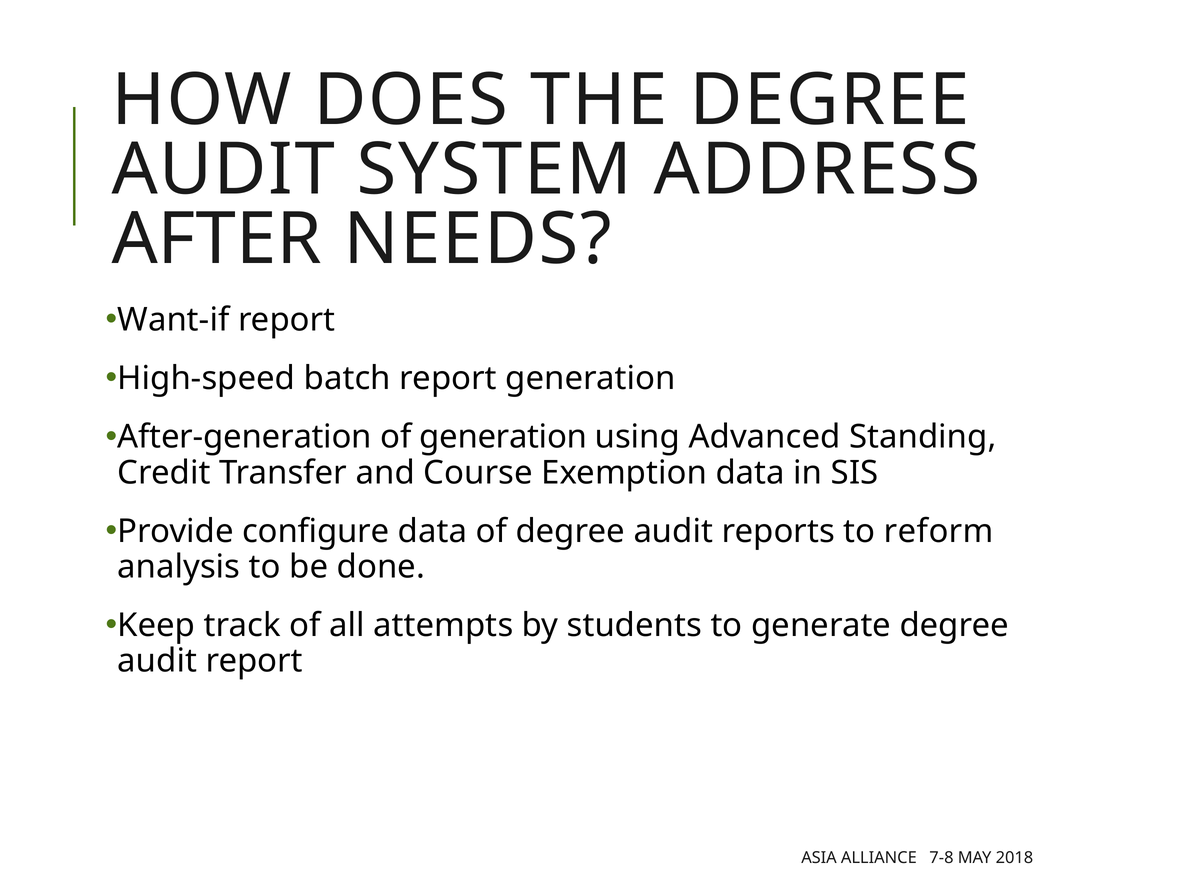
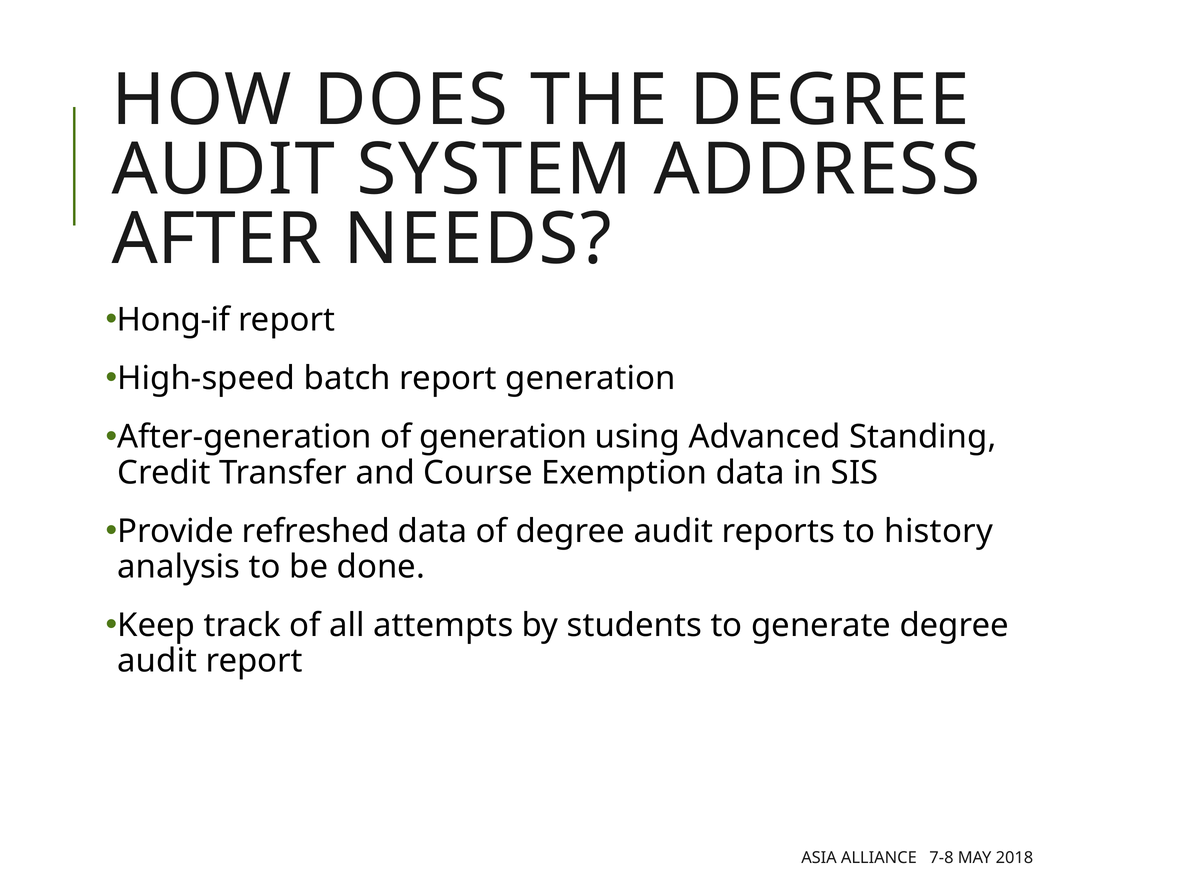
Want-if: Want-if -> Hong-if (174, 320)
configure: configure -> refreshed (316, 532)
reform: reform -> history (939, 532)
